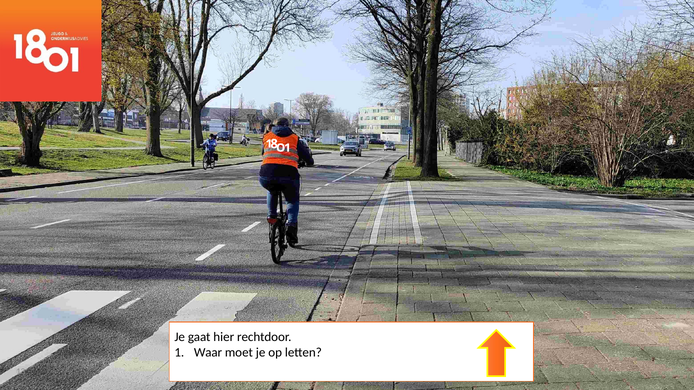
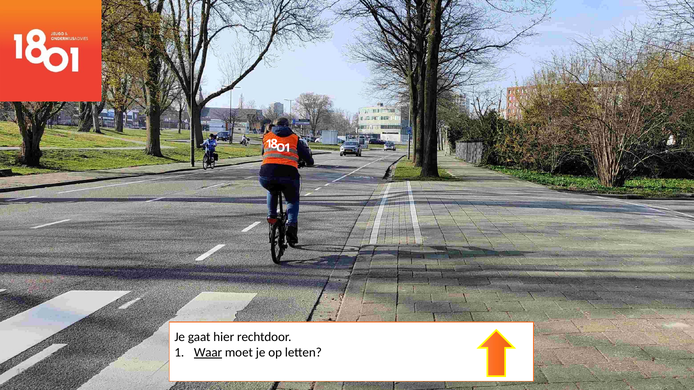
Waar underline: none -> present (208, 353)
